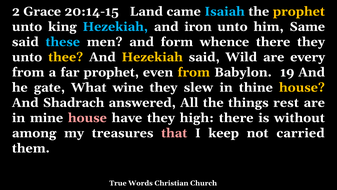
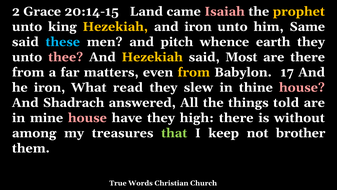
Isaiah colour: light blue -> pink (225, 11)
Hezekiah colour: light blue -> yellow (115, 27)
form: form -> pitch (177, 42)
whence there: there -> earth (273, 42)
thee colour: yellow -> pink (66, 57)
Wild: Wild -> Most (241, 57)
are every: every -> there (308, 57)
far prophet: prophet -> matters (111, 72)
19: 19 -> 17 (287, 72)
he gate: gate -> iron (49, 87)
wine: wine -> read (128, 87)
house colour: yellow -> pink (302, 87)
rest: rest -> told (286, 102)
that colour: pink -> light green (174, 133)
carried: carried -> brother (301, 133)
